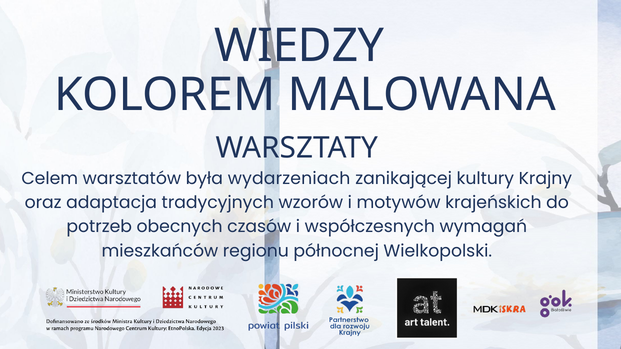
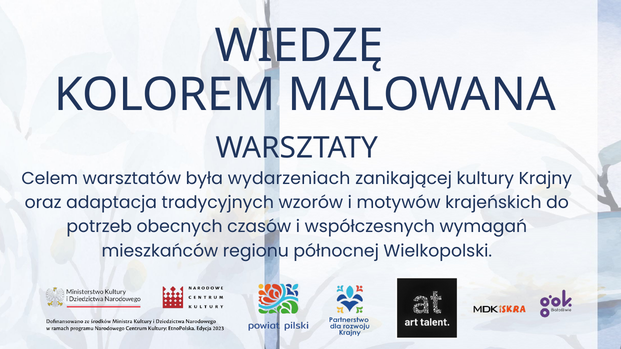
WIEDZY: WIEDZY -> WIEDZĘ (299, 46)
